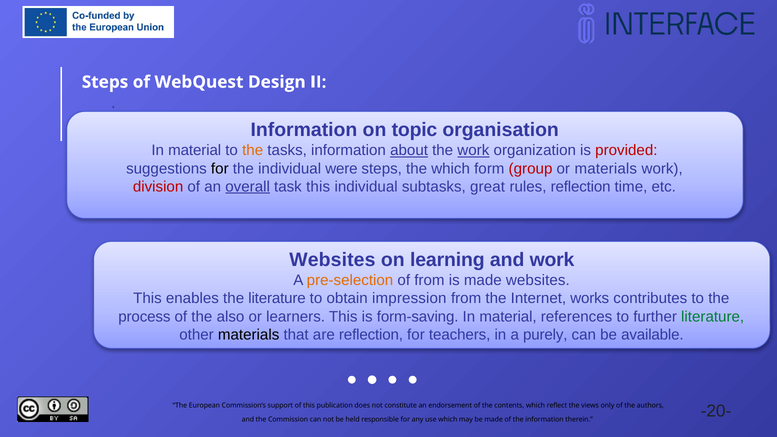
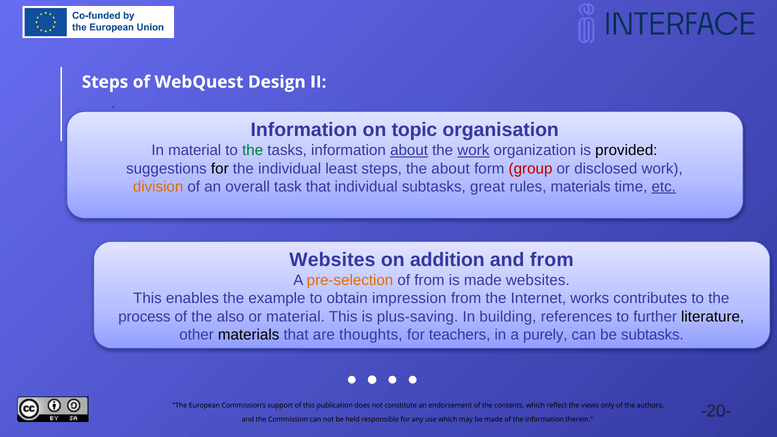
the colour: orange -> green (253, 150)
provided colour: red -> black (626, 150)
were: were -> least (341, 169)
the which: which -> about (451, 169)
or materials: materials -> disclosed (606, 169)
division colour: red -> orange (158, 187)
overall underline: present -> none (248, 187)
task this: this -> that (318, 187)
rules reflection: reflection -> materials (581, 187)
etc underline: none -> present (664, 187)
learning: learning -> addition (447, 260)
and work: work -> from (552, 260)
the literature: literature -> example (277, 299)
or learners: learners -> material (296, 317)
form-saving: form-saving -> plus-saving (418, 317)
material: material -> building (508, 317)
literature colour: green -> black (713, 317)
are reflection: reflection -> thoughts (371, 335)
be available: available -> subtasks (652, 335)
